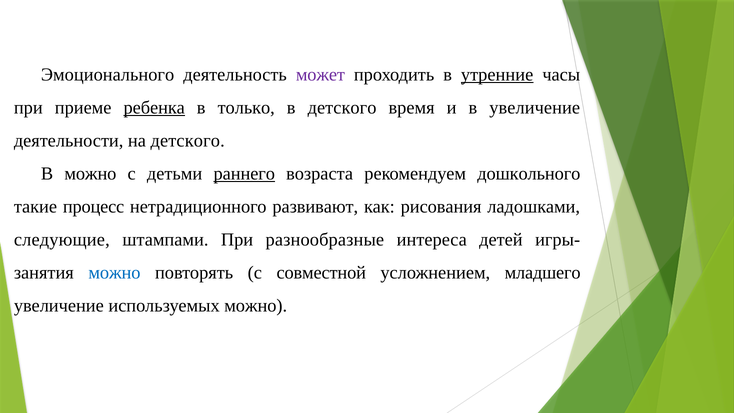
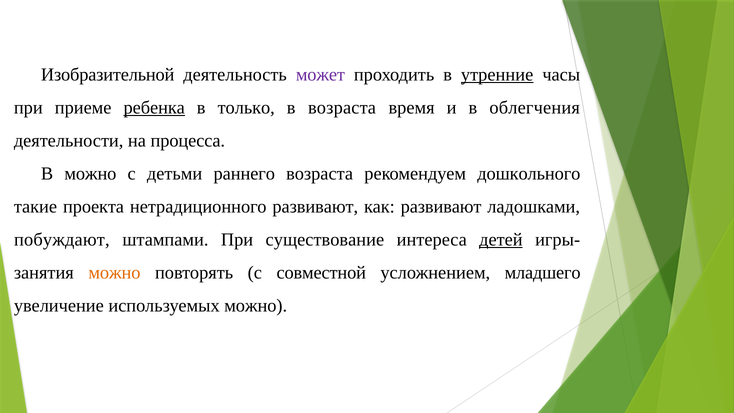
Эмоционального: Эмоционального -> Изобразительной (108, 75)
в детского: детского -> возраста (342, 108)
в увеличение: увеличение -> облегчения (535, 108)
на детского: детского -> процесса (188, 141)
раннего underline: present -> none (244, 174)
процесс: процесс -> проекта (94, 207)
как рисования: рисования -> развивают (441, 207)
следующие: следующие -> побуждают (62, 240)
разнообразные: разнообразные -> существование (325, 240)
детей underline: none -> present (501, 240)
можно colour: blue -> orange (114, 273)
